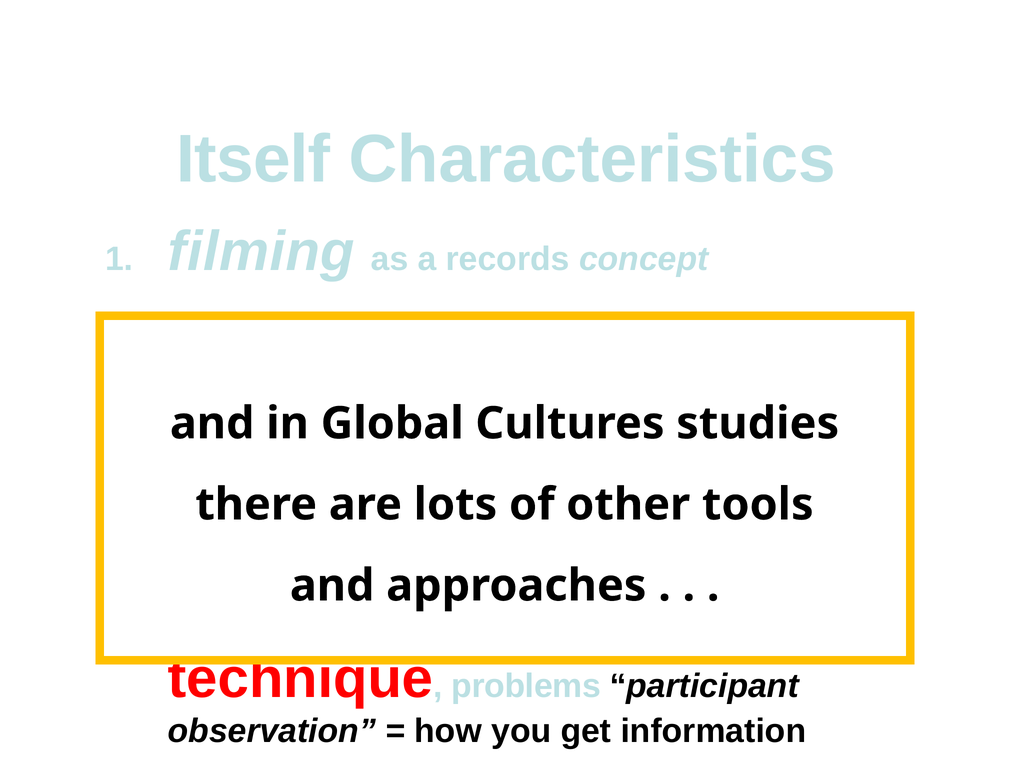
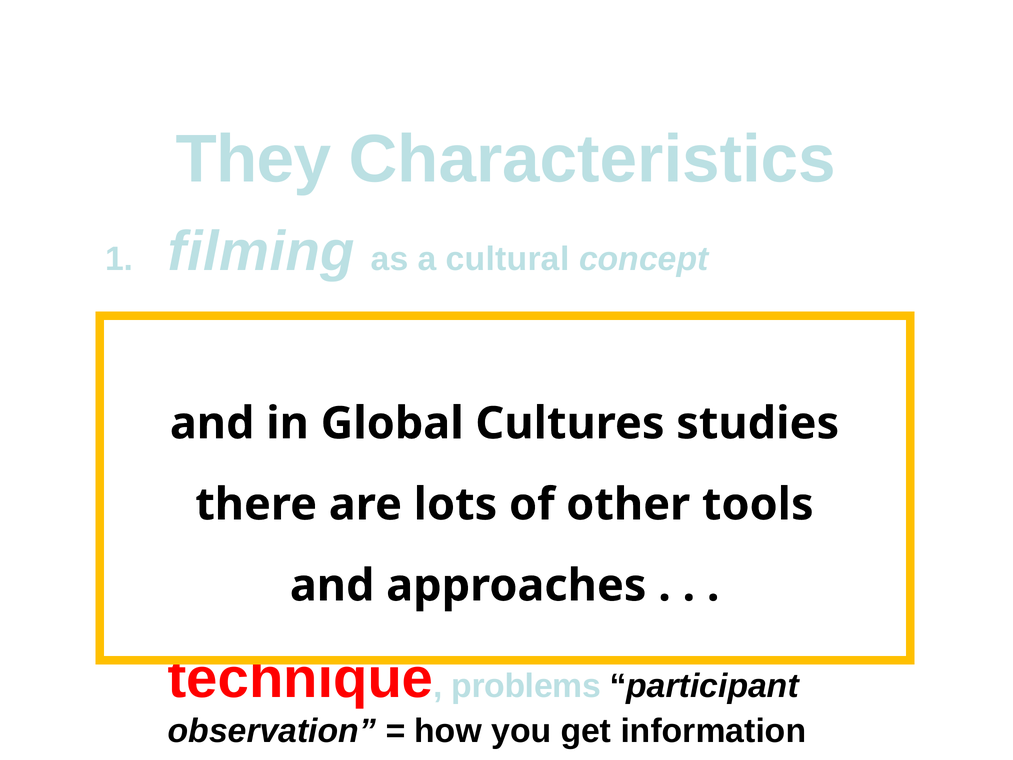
Itself: Itself -> They (253, 160)
records: records -> cultural (508, 259)
